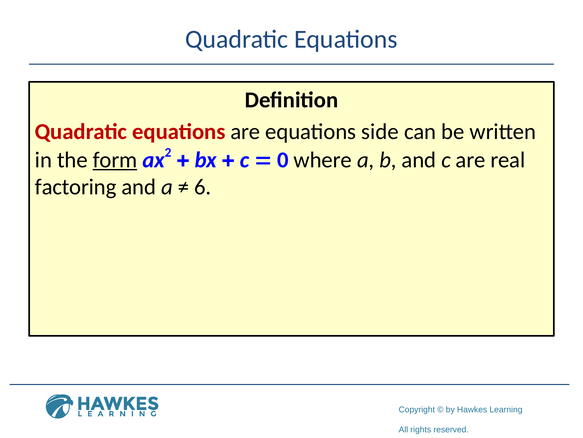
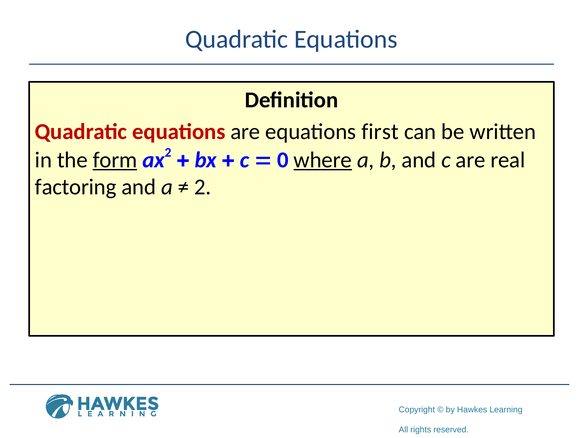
side: side -> first (380, 131)
where underline: none -> present (323, 160)
6: 6 -> 2 (203, 187)
